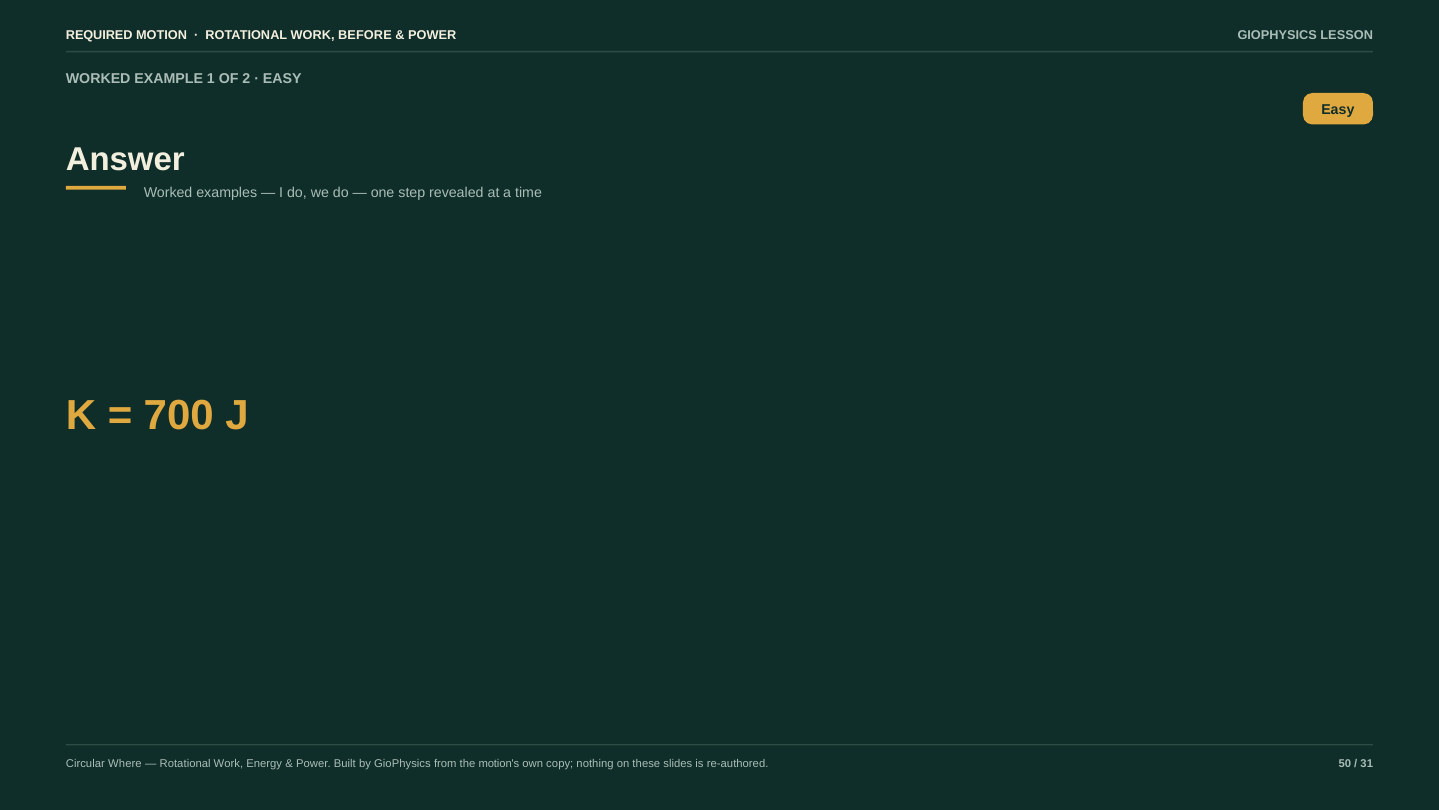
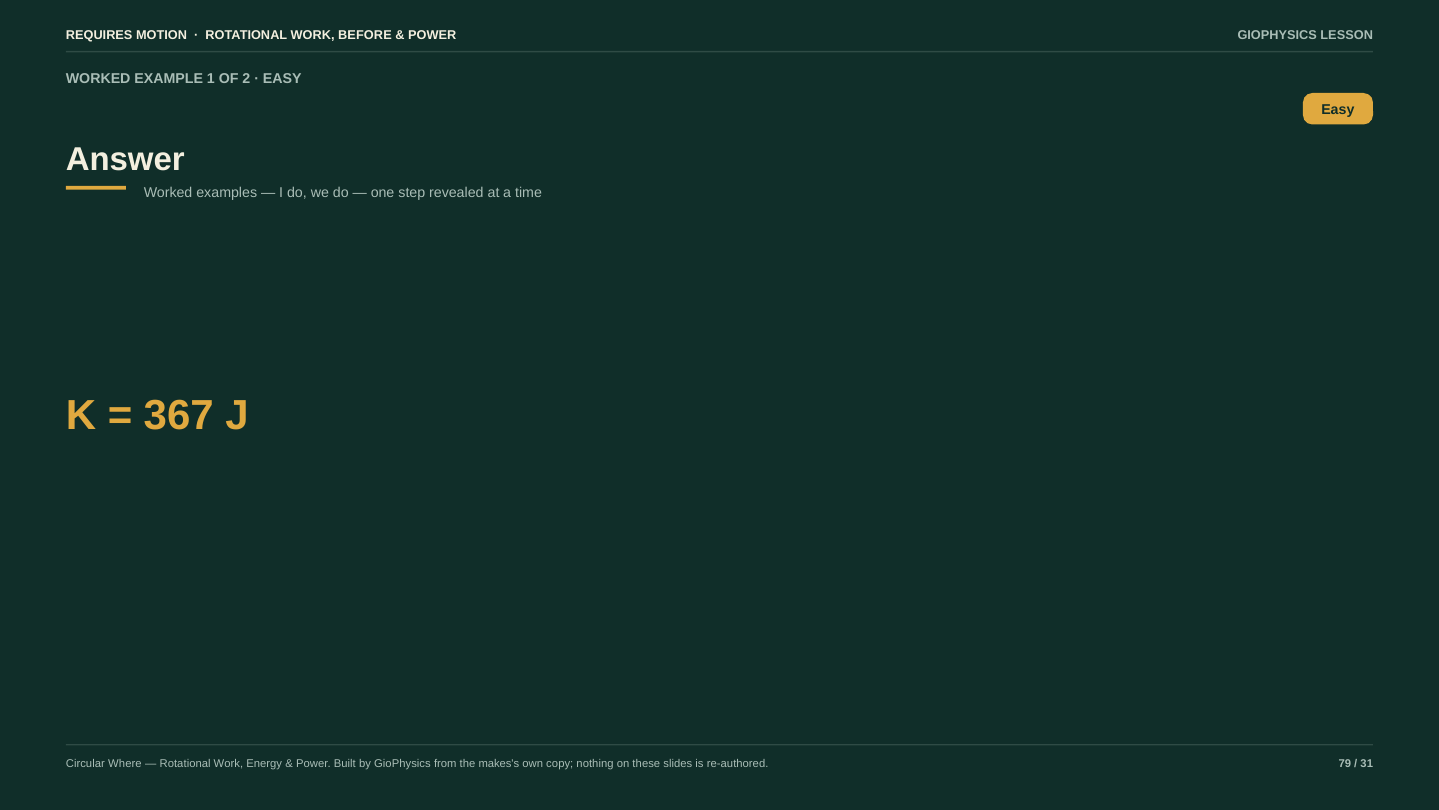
REQUIRED: REQUIRED -> REQUIRES (99, 35)
700: 700 -> 367 (179, 415)
motion's: motion's -> makes's (499, 763)
50: 50 -> 79 (1345, 763)
